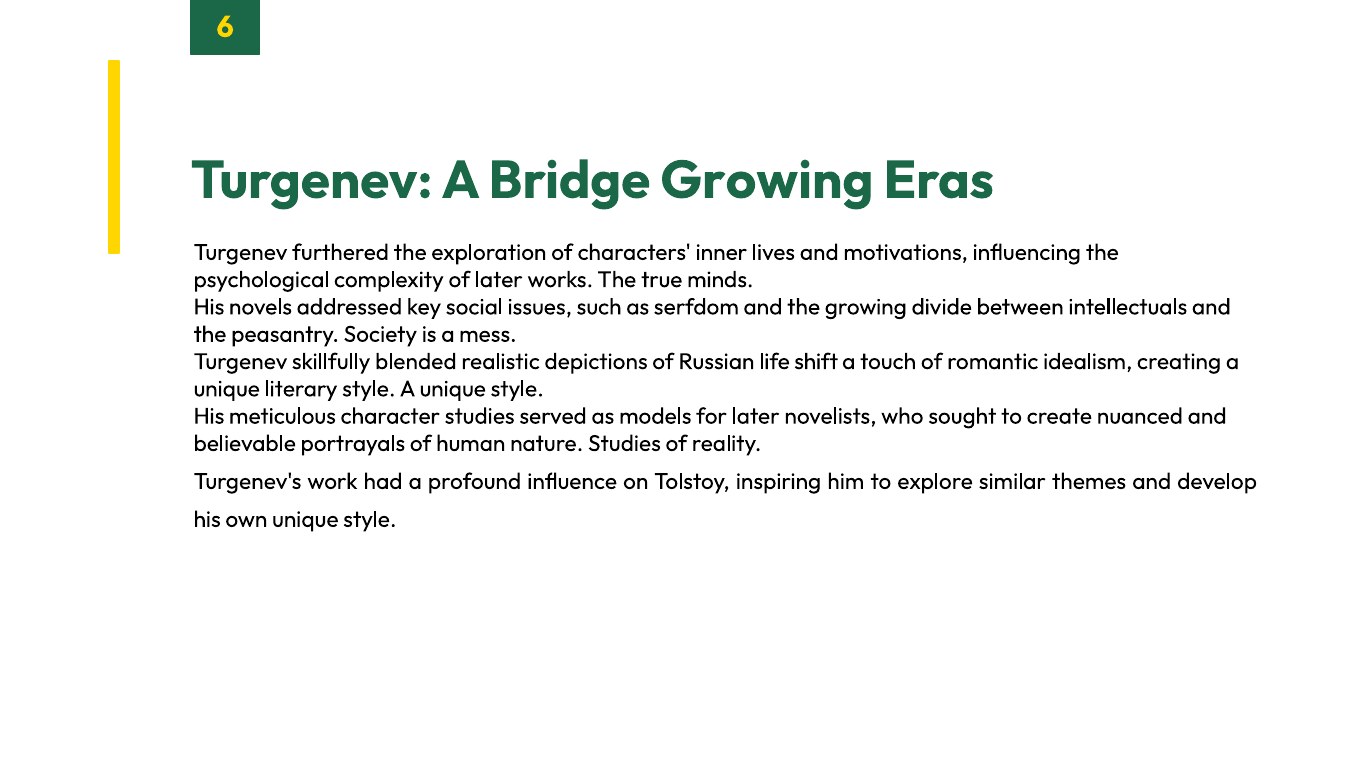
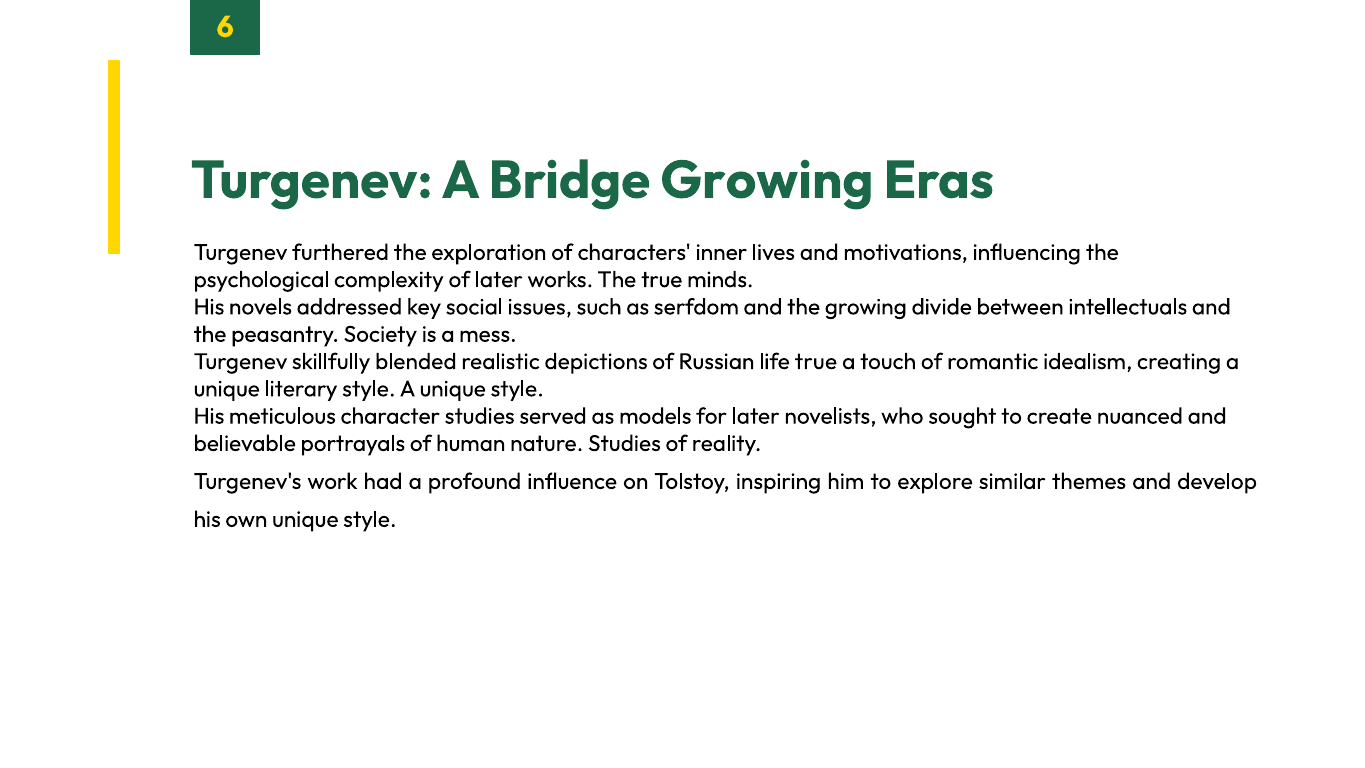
life shift: shift -> true (816, 361)
